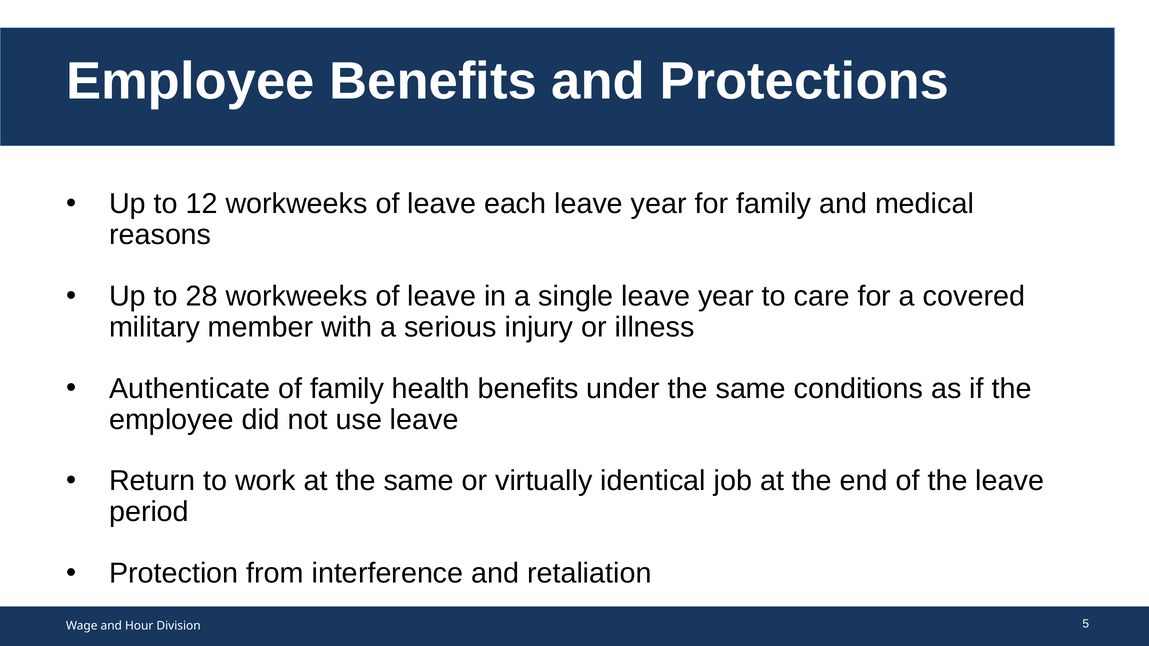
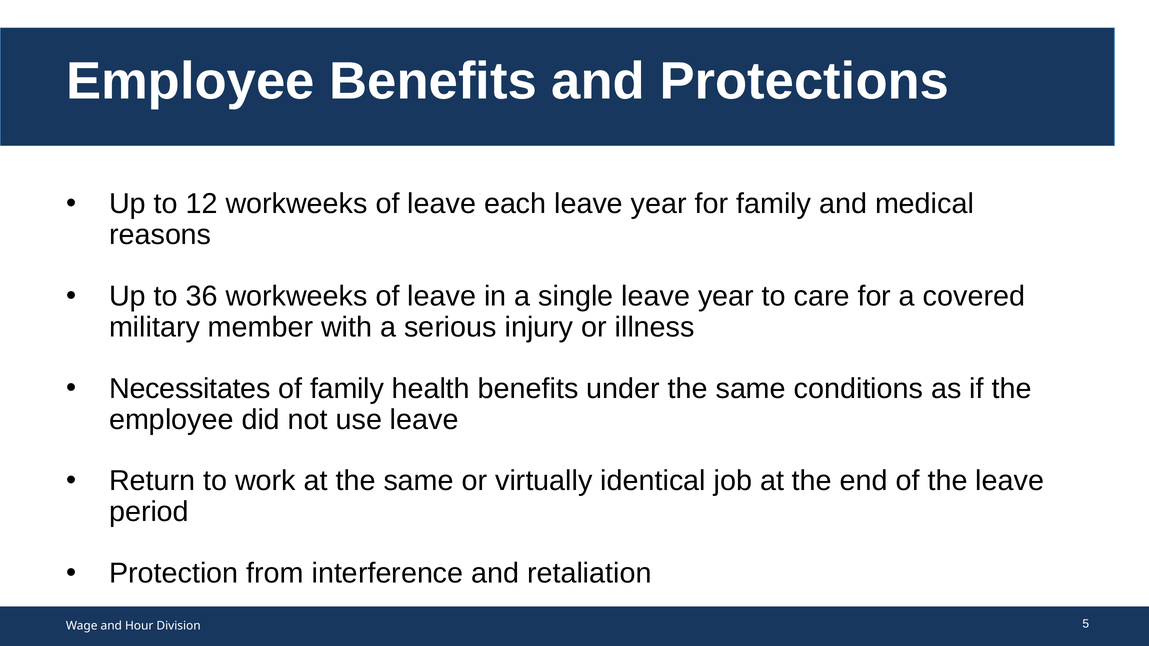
28: 28 -> 36 (202, 296)
Authenticate: Authenticate -> Necessitates (190, 389)
